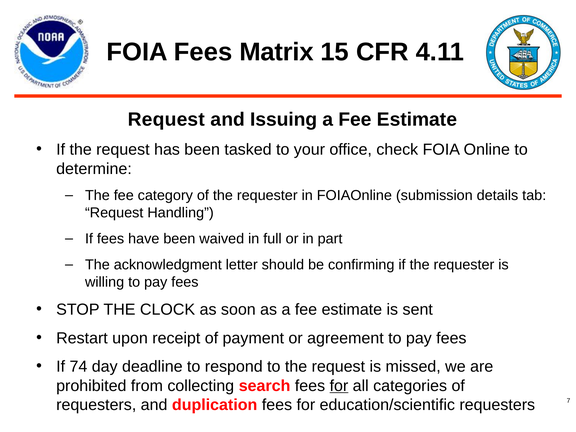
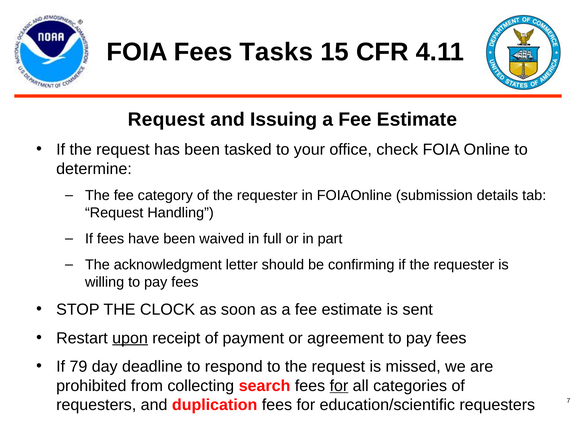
Matrix: Matrix -> Tasks (276, 52)
upon underline: none -> present (130, 338)
74: 74 -> 79 (78, 367)
